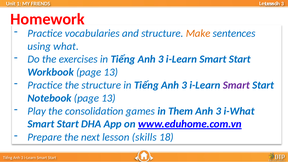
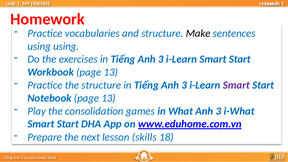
Make colour: orange -> black (198, 33)
using what: what -> using (66, 46)
Them: Them -> What (181, 111)
